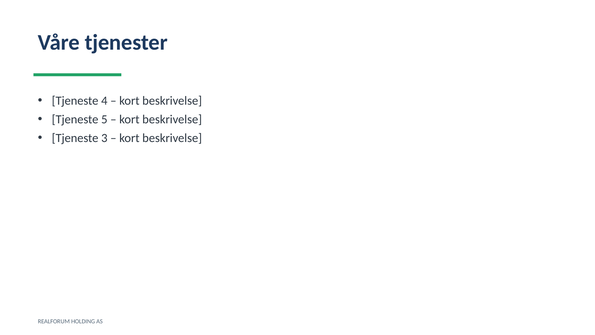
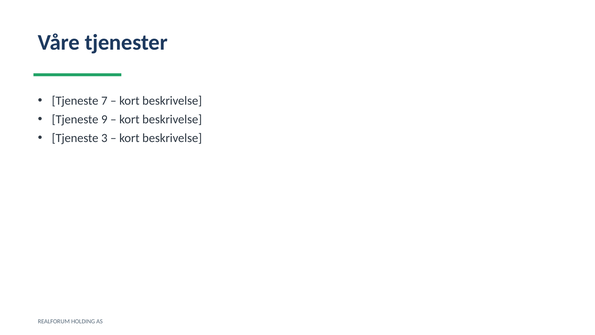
4: 4 -> 7 (104, 101)
5: 5 -> 9 (104, 119)
